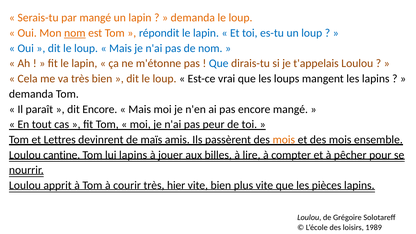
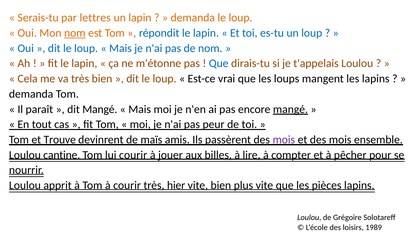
par mangé: mangé -> lettres (95, 18)
dit Encore: Encore -> Mangé (100, 109)
mangé underline: none -> present (290, 109)
Lettres: Lettres -> Trouve (60, 140)
mois colour: orange -> purple (284, 140)
lui lapins: lapins -> courir (133, 155)
